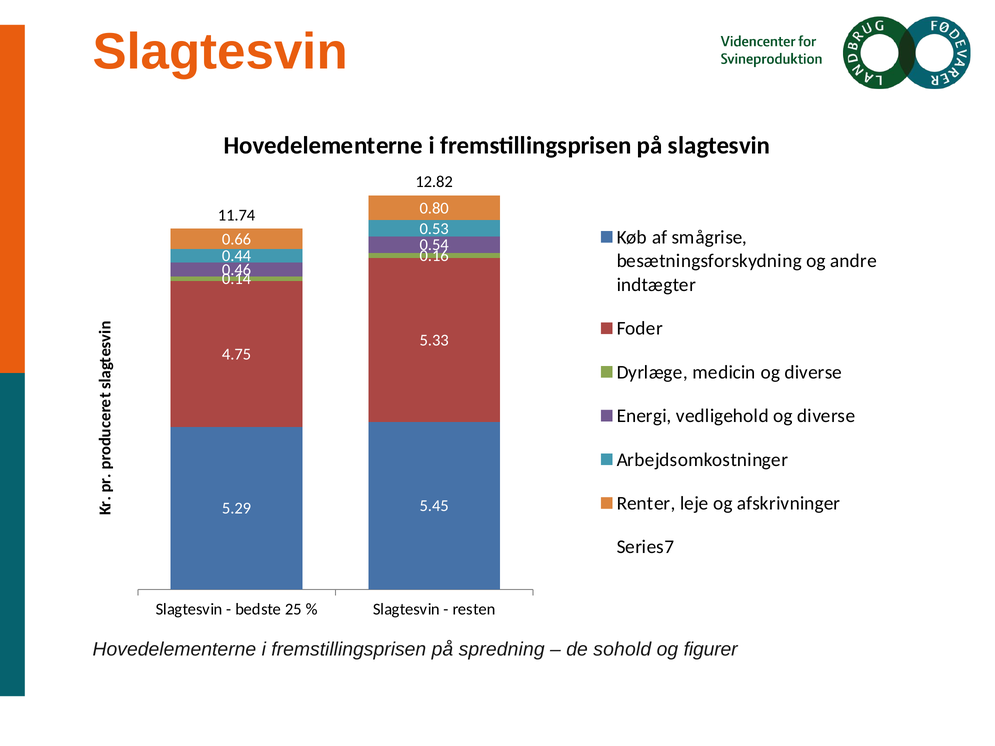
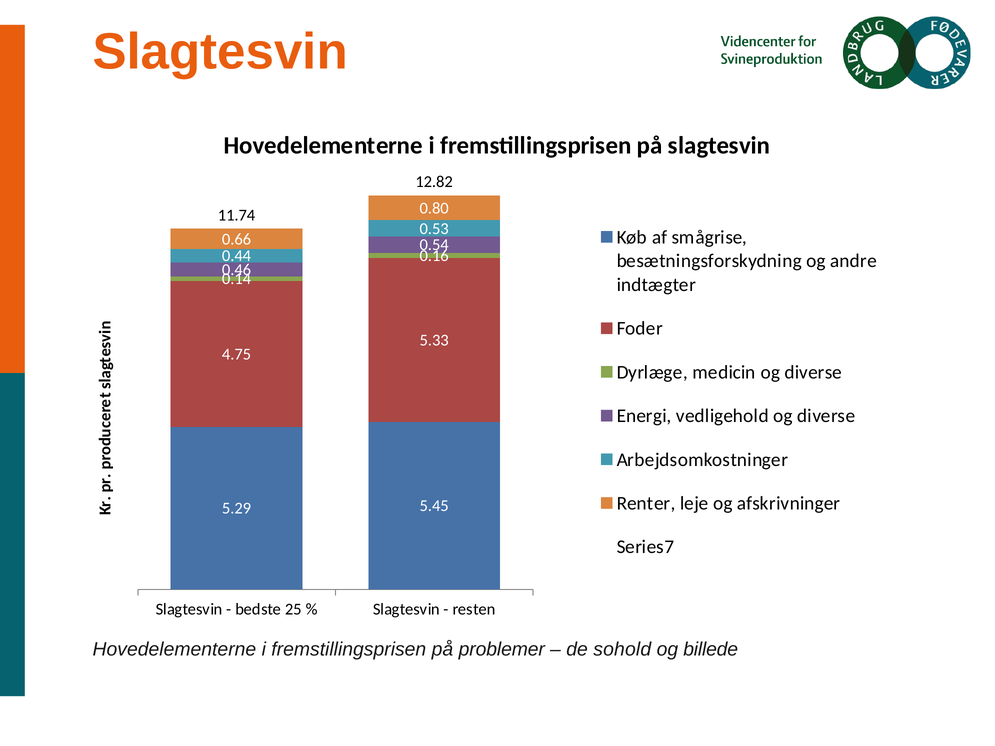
spredning: spredning -> problemer (502, 650)
figurer: figurer -> billede (711, 650)
